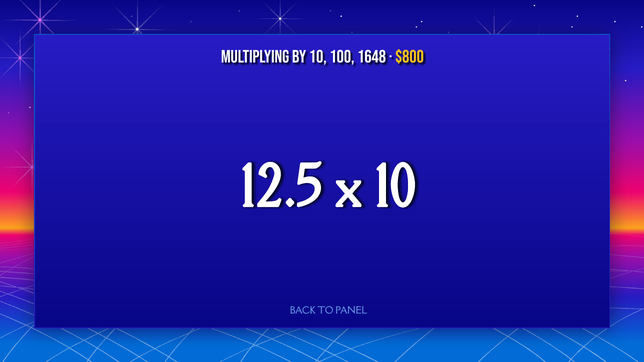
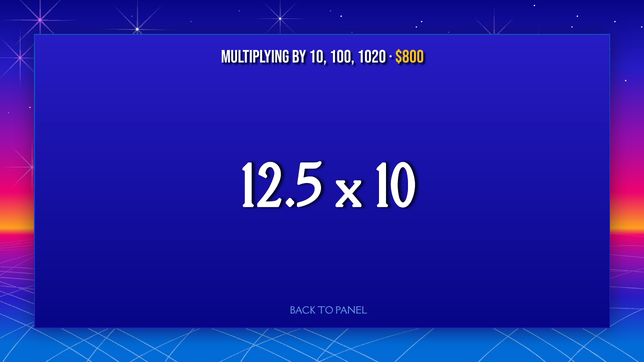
1648: 1648 -> 1020 (372, 57)
